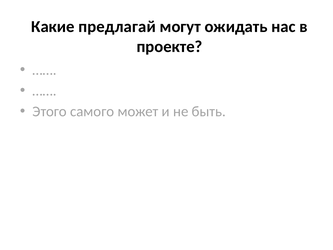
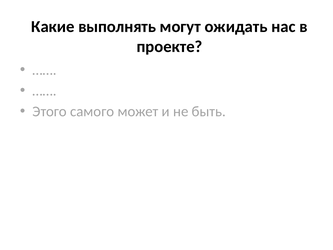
предлагай: предлагай -> выполнять (117, 27)
